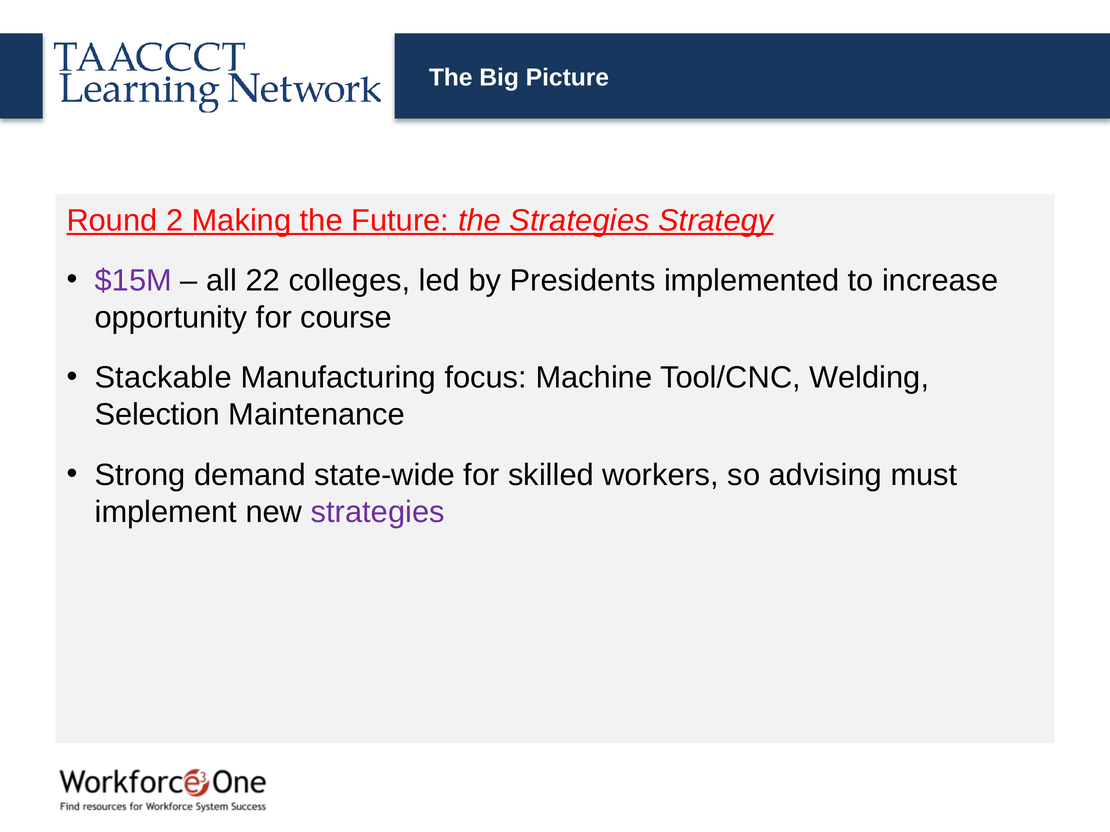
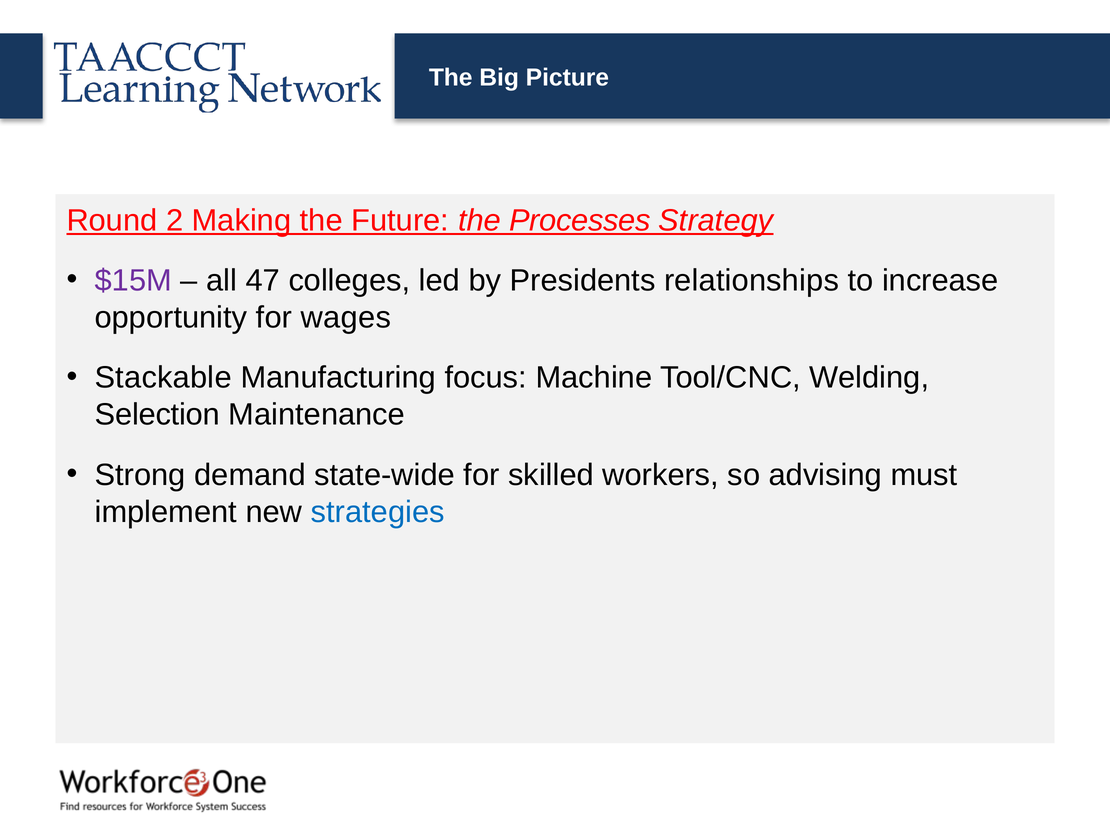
the Strategies: Strategies -> Processes (580, 221)
22: 22 -> 47 (263, 281)
implemented: implemented -> relationships (751, 281)
course: course -> wages (346, 318)
strategies colour: purple -> blue (378, 512)
